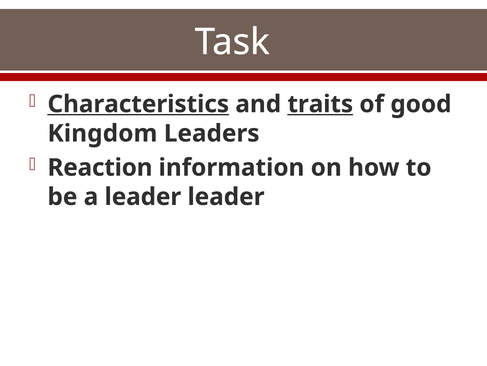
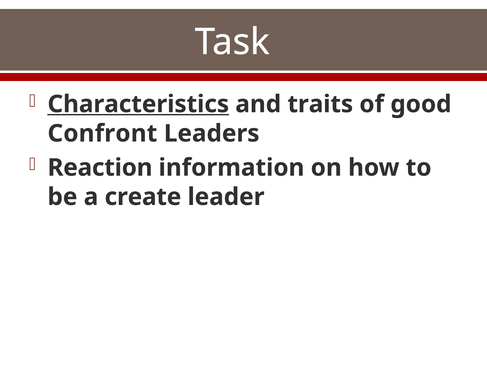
traits underline: present -> none (320, 104)
Kingdom: Kingdom -> Confront (102, 133)
a leader: leader -> create (143, 197)
